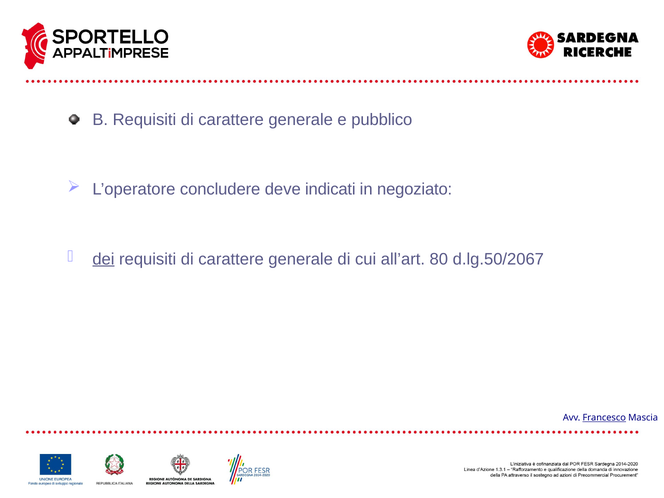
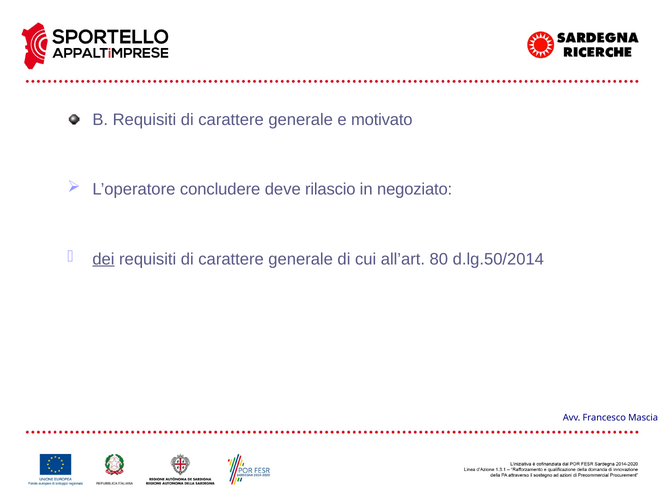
pubblico: pubblico -> motivato (382, 120)
indicati: indicati -> rilascio (330, 189)
d.lg.50/2067: d.lg.50/2067 -> d.lg.50/2014 (498, 259)
Francesco underline: present -> none (604, 418)
